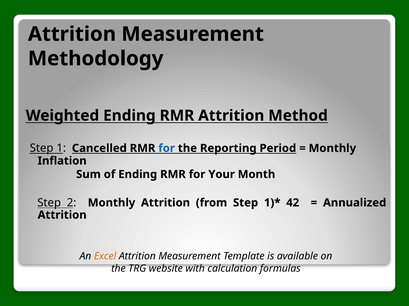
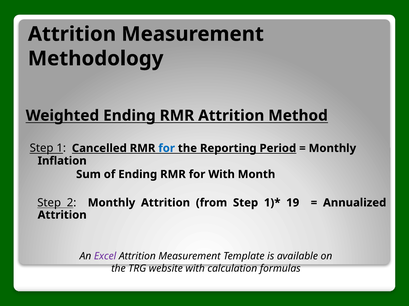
for Your: Your -> With (222, 175)
42: 42 -> 19 (293, 203)
Excel colour: orange -> purple (105, 257)
